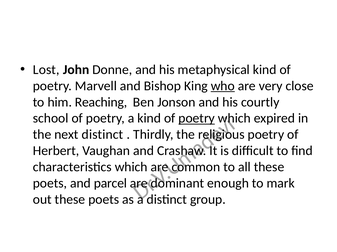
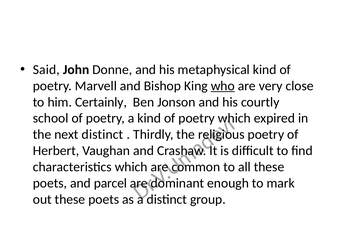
Lost: Lost -> Said (46, 70)
Reaching: Reaching -> Certainly (101, 102)
poetry underline: present -> none (197, 119)
